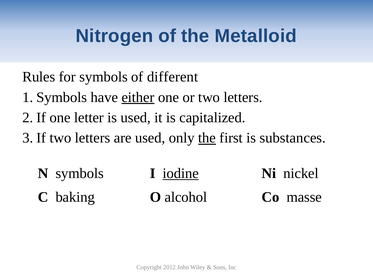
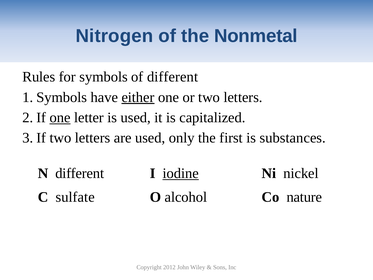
Metalloid: Metalloid -> Nonmetal (256, 36)
one underline: none -> present (60, 118)
the underline: present -> none (207, 138)
N symbols: symbols -> different (80, 173)
baking: baking -> sulfate (75, 197)
masse: masse -> nature (304, 197)
